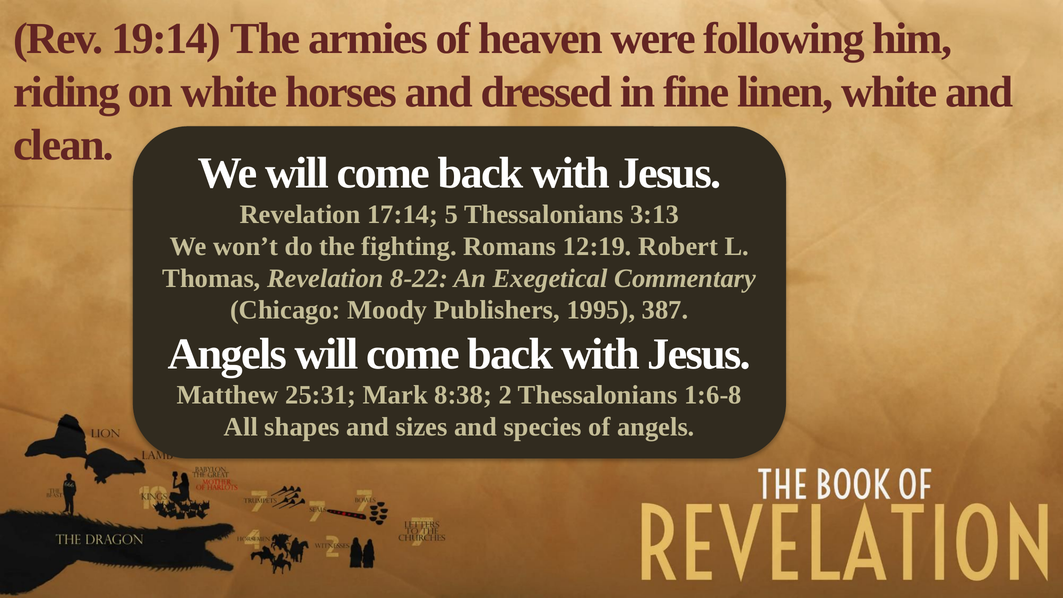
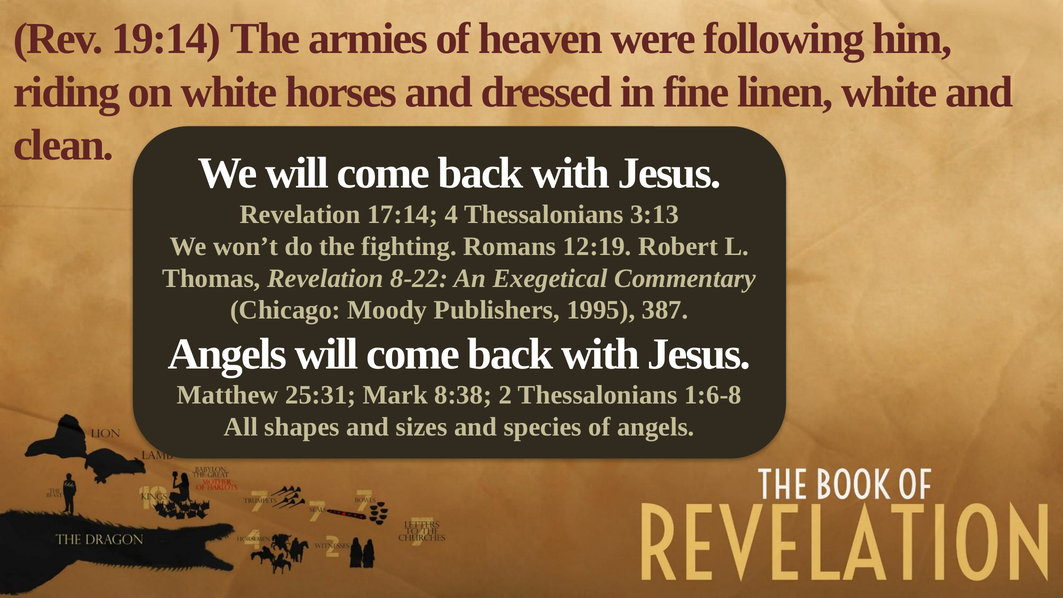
5: 5 -> 4 (451, 214)
